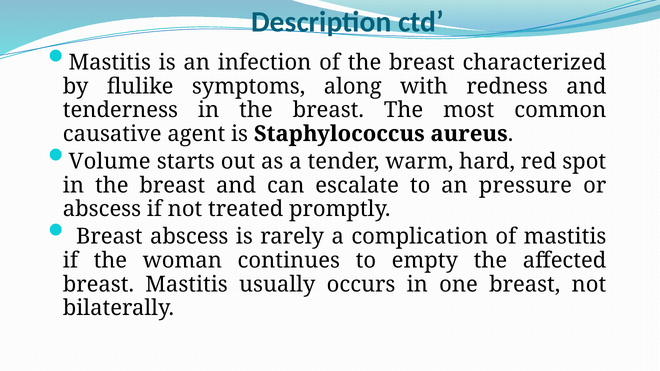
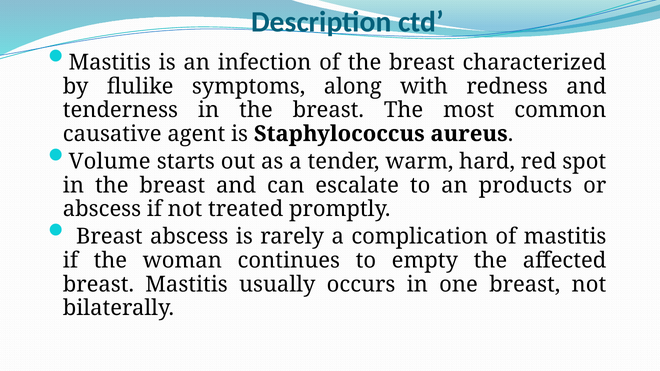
pressure: pressure -> products (525, 185)
